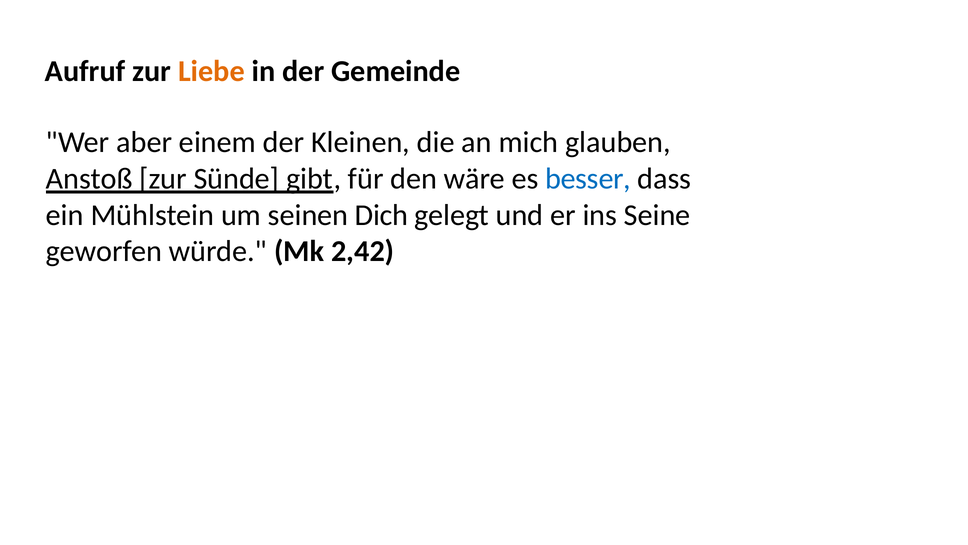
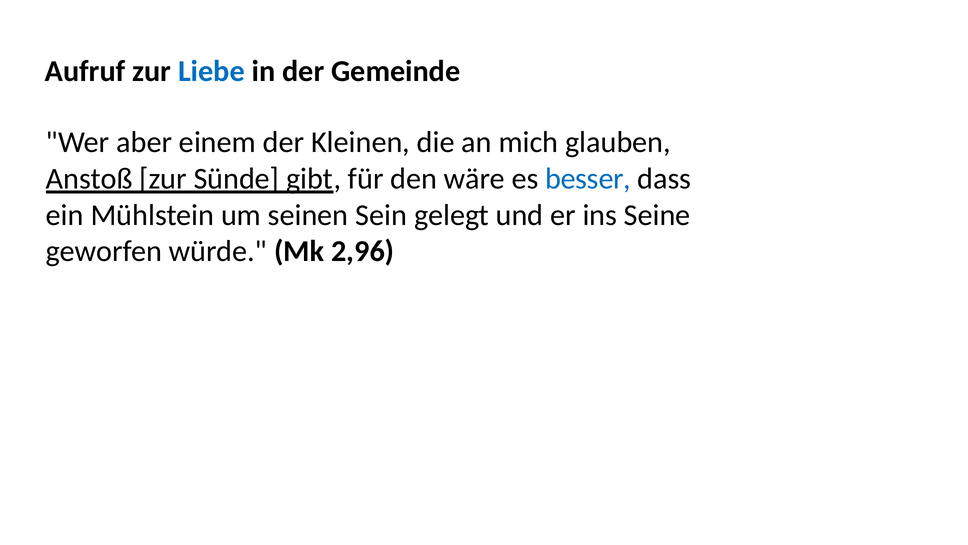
Liebe colour: orange -> blue (211, 71)
Dich: Dich -> Sein (381, 215)
2,42: 2,42 -> 2,96 (363, 251)
